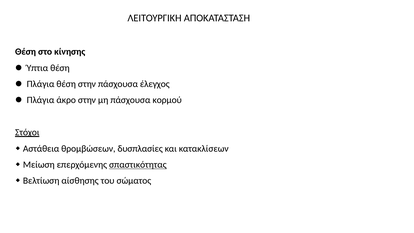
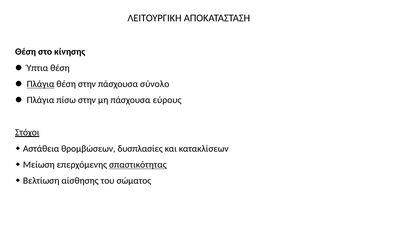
Πλάγια underline: none -> present (41, 84)
έλεγχος: έλεγχος -> σύνολο (155, 84)
άκρο: άκρο -> πίσω (66, 100)
κορμού: κορμού -> εύρους (167, 100)
